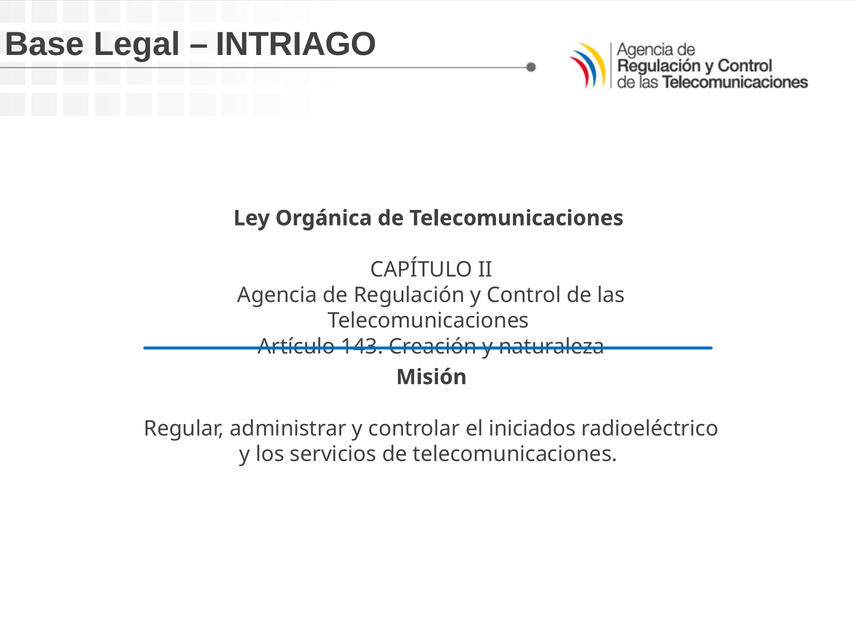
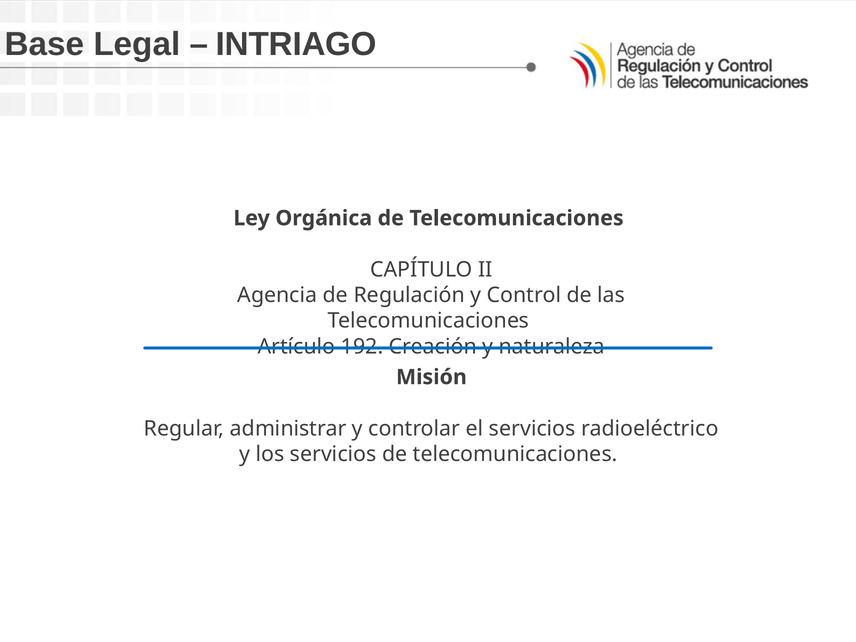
143: 143 -> 192 (362, 347)
el iniciados: iniciados -> servicios (532, 428)
